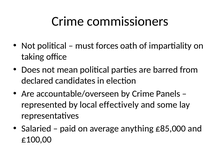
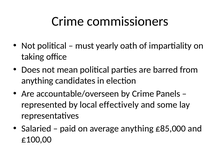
forces: forces -> yearly (107, 46)
declared: declared -> anything (37, 81)
